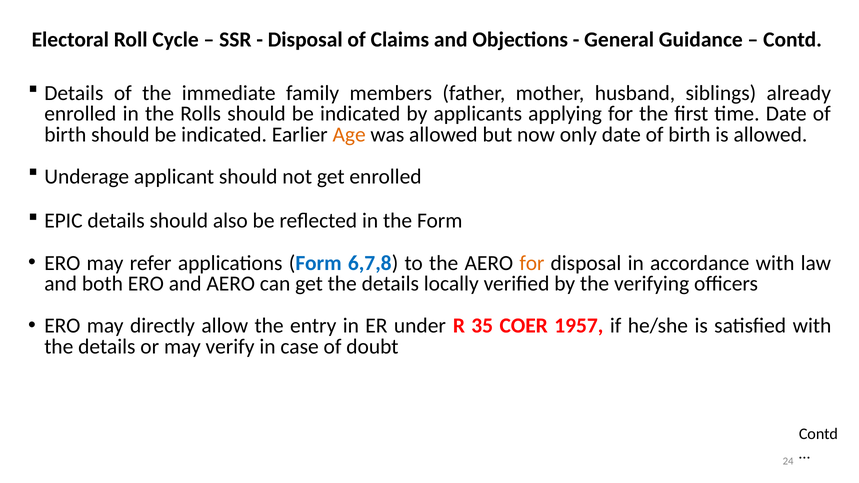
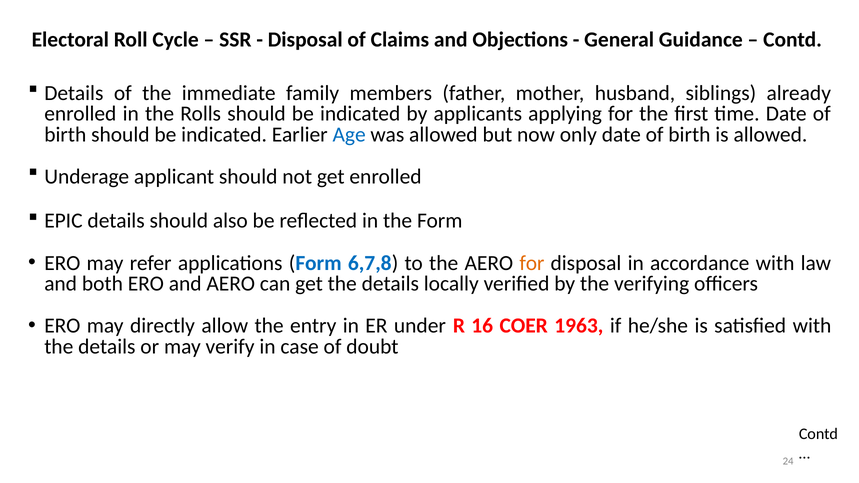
Age colour: orange -> blue (349, 134)
35: 35 -> 16 (482, 326)
1957: 1957 -> 1963 (579, 326)
